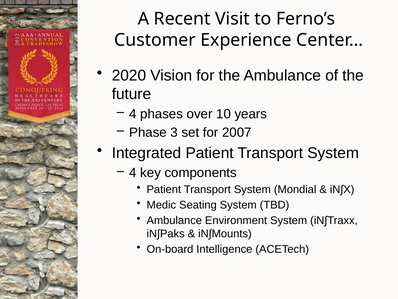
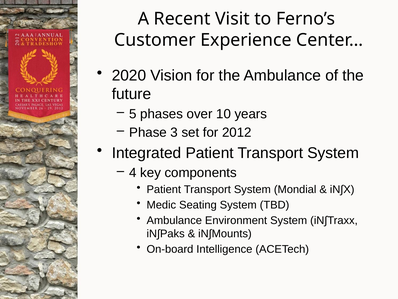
4: 4 -> 5 (133, 114)
2007: 2007 -> 2012 (237, 132)
